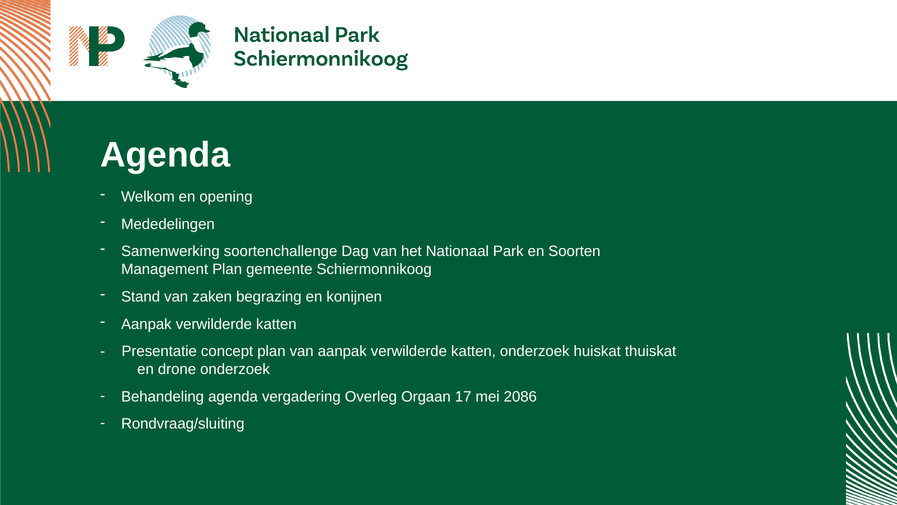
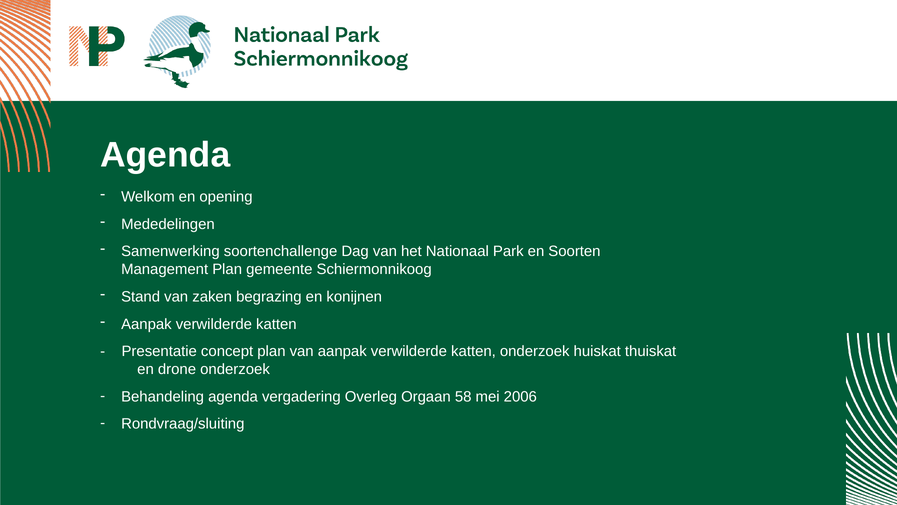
17: 17 -> 58 (463, 396)
2086: 2086 -> 2006 (520, 396)
